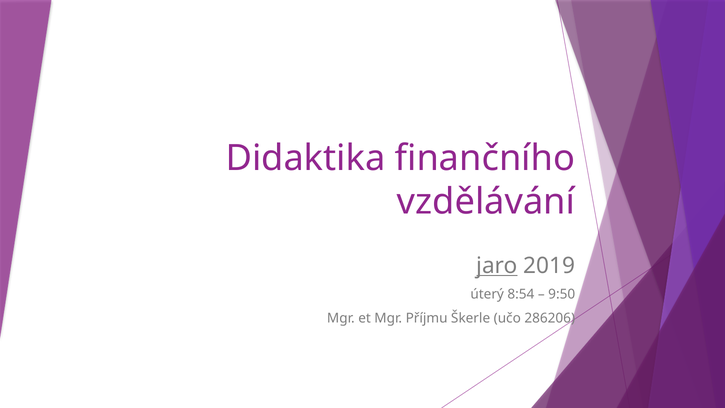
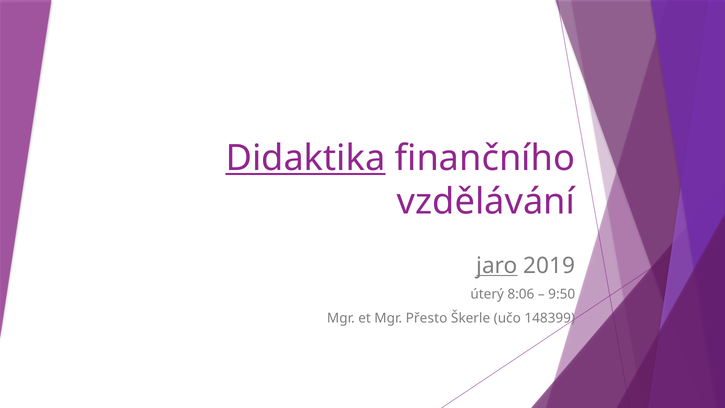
Didaktika underline: none -> present (305, 158)
8:54: 8:54 -> 8:06 (521, 294)
Příjmu: Příjmu -> Přesto (427, 318)
286206: 286206 -> 148399 (550, 318)
